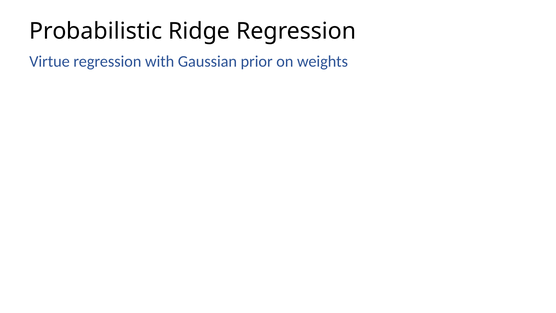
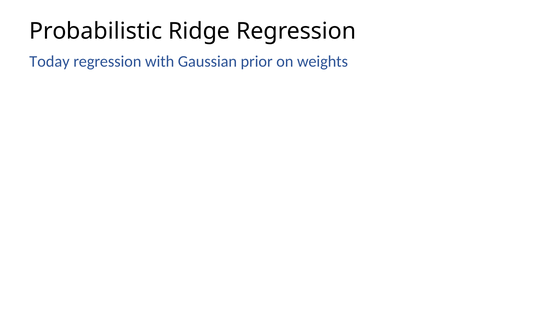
Virtue: Virtue -> Today (49, 61)
